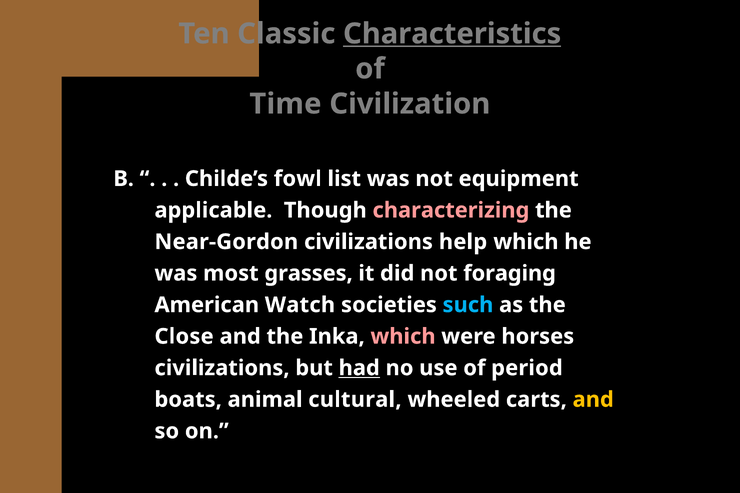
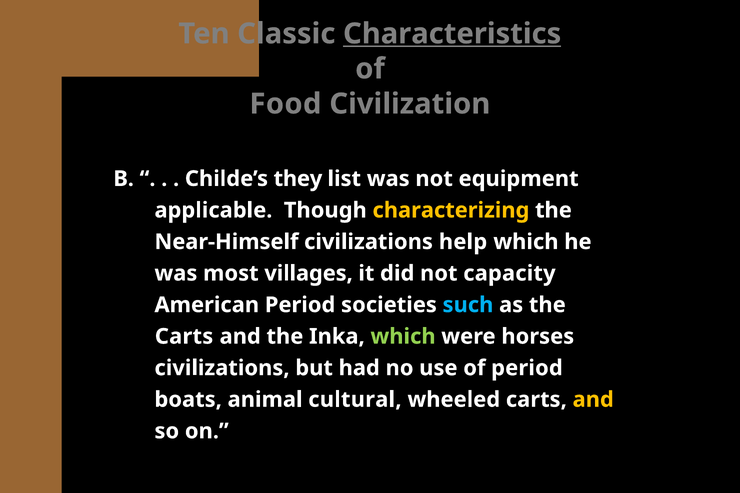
Time: Time -> Food (285, 104)
fowl: fowl -> they (298, 179)
characterizing colour: pink -> yellow (451, 210)
Near-Gordon: Near-Gordon -> Near-Himself (226, 242)
grasses: grasses -> villages (309, 274)
foraging: foraging -> capacity (509, 274)
American Watch: Watch -> Period (300, 305)
Close: Close -> Carts (184, 337)
which colour: pink -> light green (403, 337)
had underline: present -> none (359, 368)
